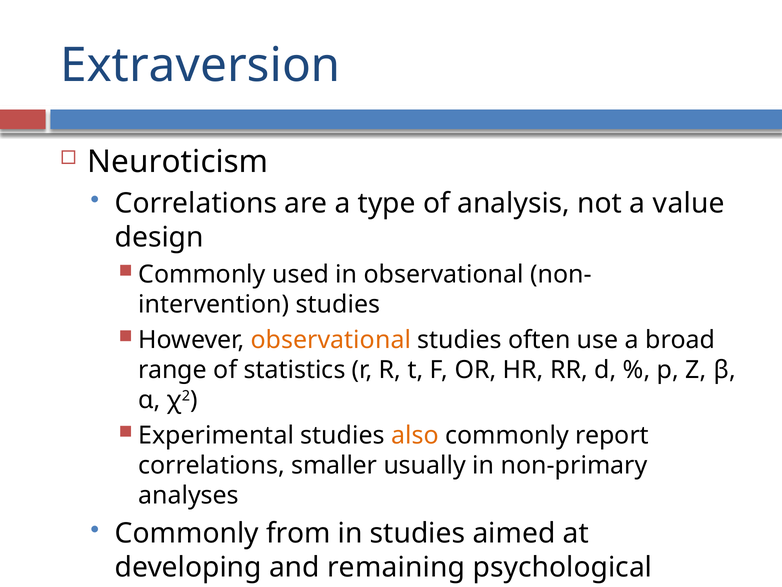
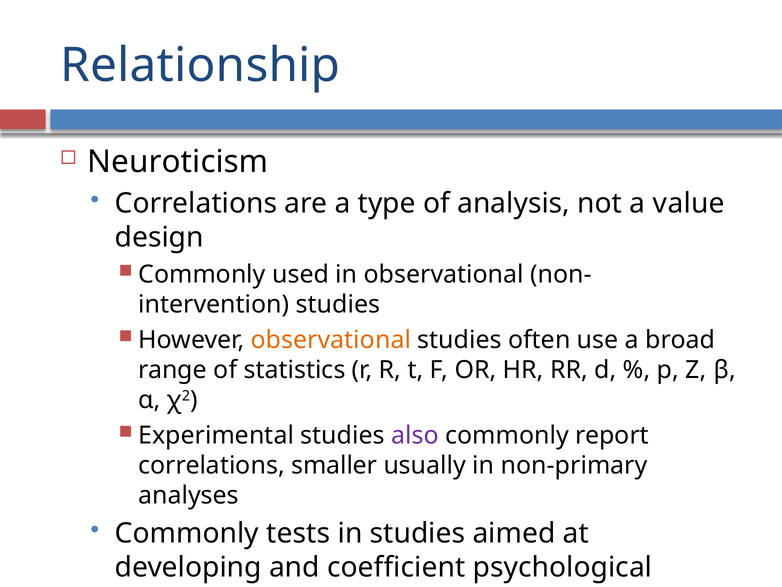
Extraversion: Extraversion -> Relationship (200, 65)
also colour: orange -> purple (415, 435)
Commonly from: from -> tests (298, 533)
remaining: remaining -> coefficient (396, 567)
